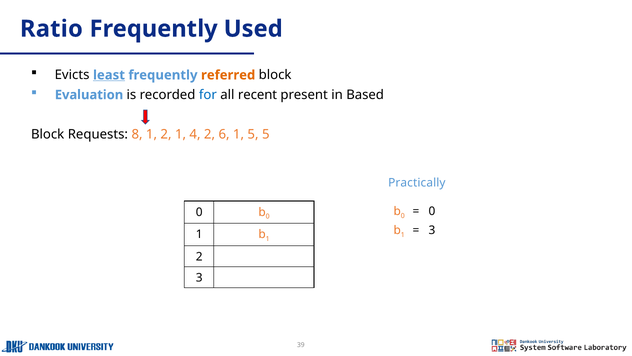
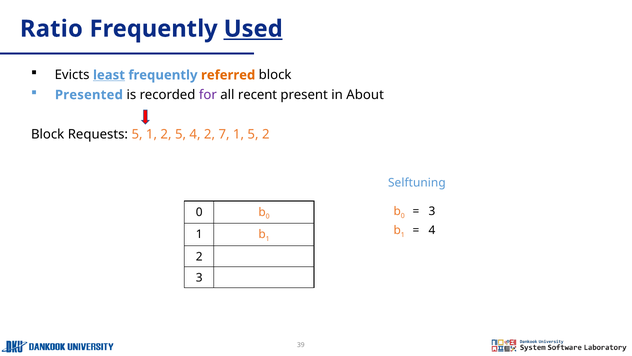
Used underline: none -> present (253, 29)
Evaluation: Evaluation -> Presented (89, 95)
for colour: blue -> purple (208, 95)
Based: Based -> About (365, 95)
Requests 8: 8 -> 5 (137, 134)
2 1: 1 -> 5 (181, 134)
6: 6 -> 7 (224, 134)
5 5: 5 -> 2 (266, 134)
Practically: Practically -> Selftuning (417, 182)
0: 0 -> 3 (432, 211)
3: 3 -> 4 (432, 230)
